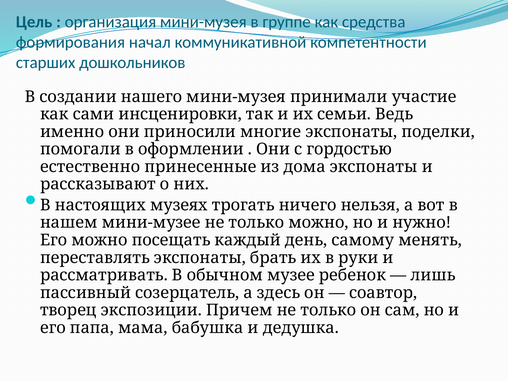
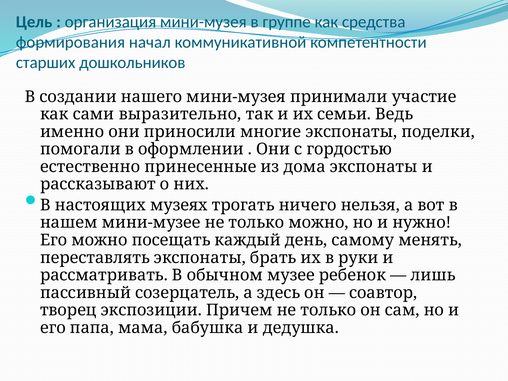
инсценировки: инсценировки -> выразительно (180, 114)
